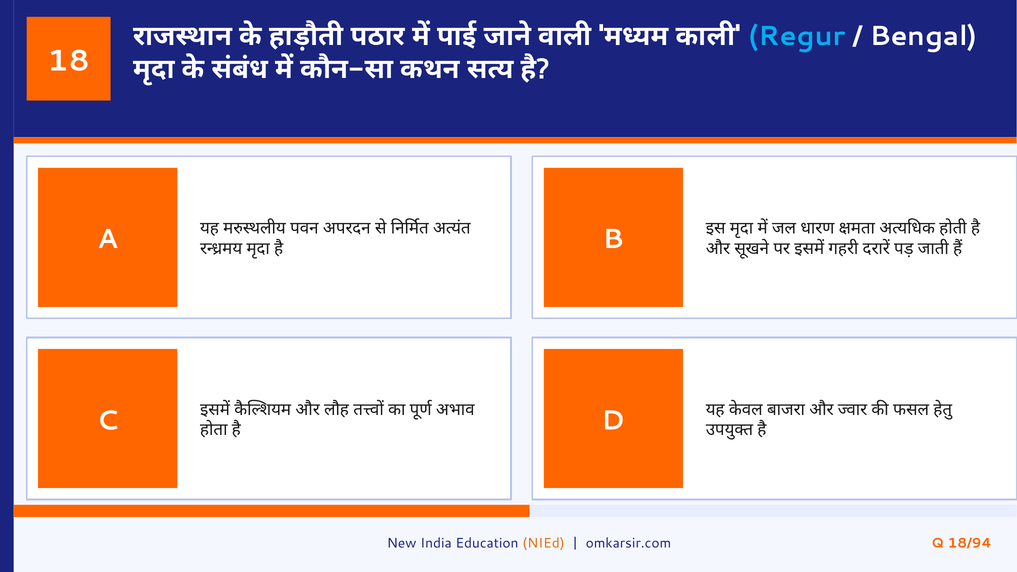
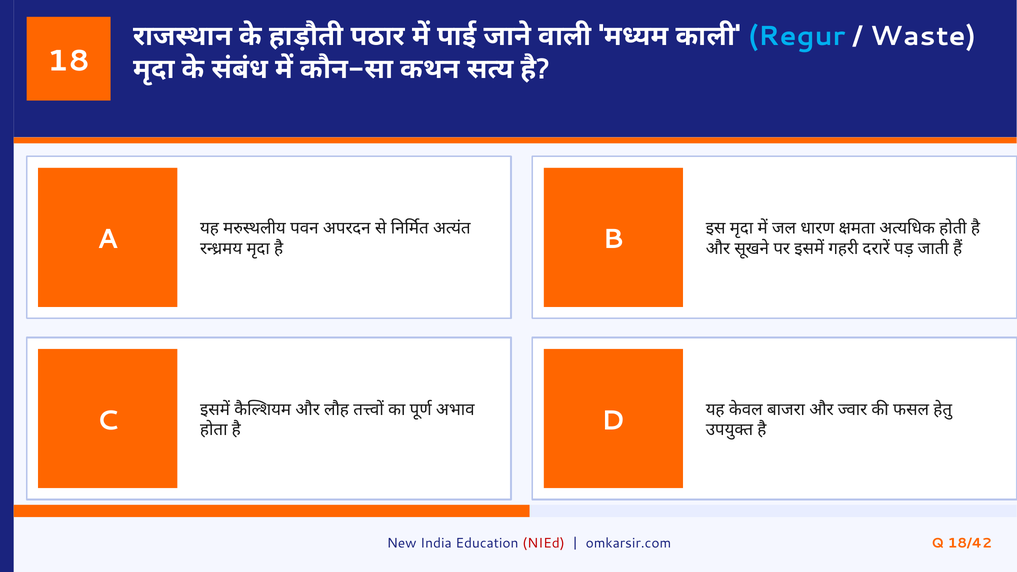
Bengal: Bengal -> Waste (923, 36)
NIEd colour: orange -> red (544, 543)
18/94: 18/94 -> 18/42 (970, 543)
